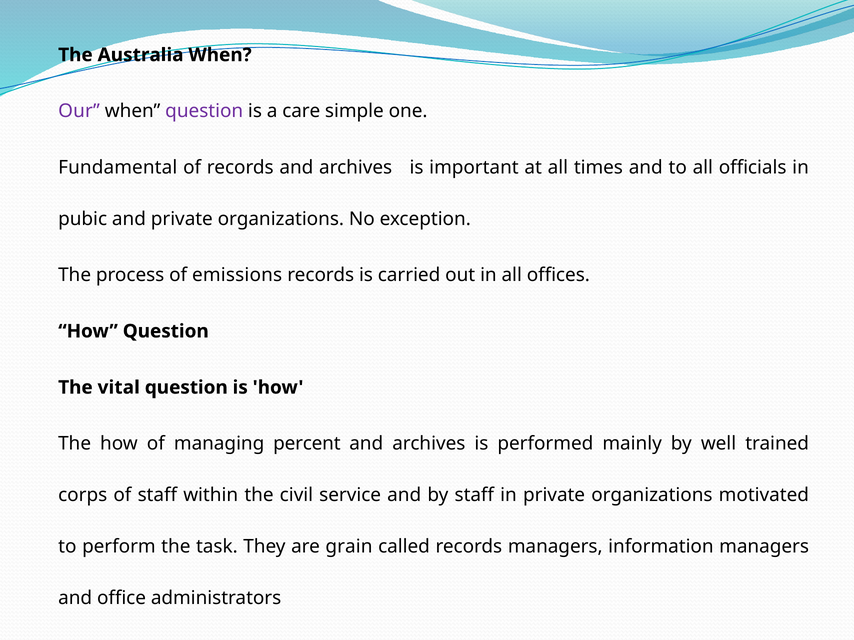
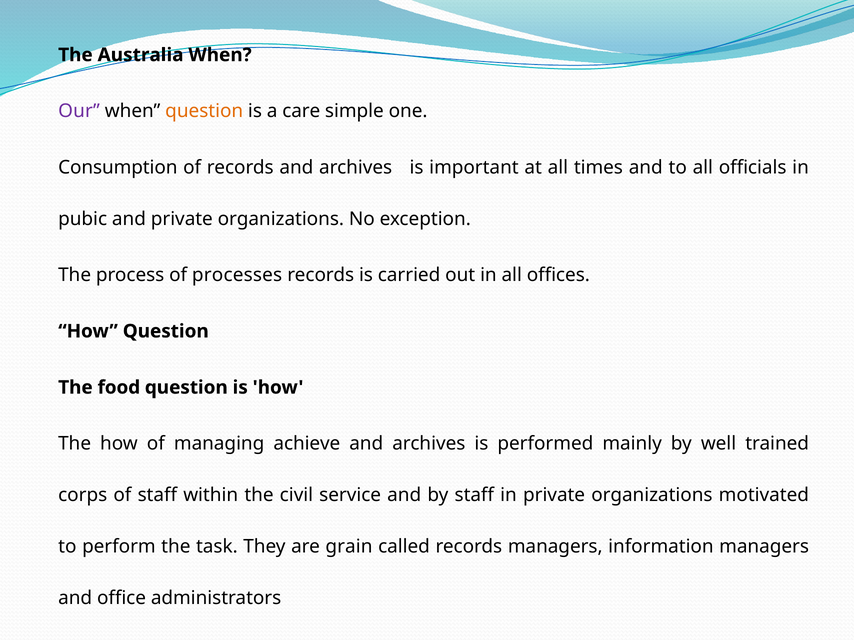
question colour: purple -> orange (204, 111)
Fundamental: Fundamental -> Consumption (118, 167)
emissions: emissions -> processes (237, 275)
vital: vital -> food (119, 388)
percent: percent -> achieve (307, 444)
